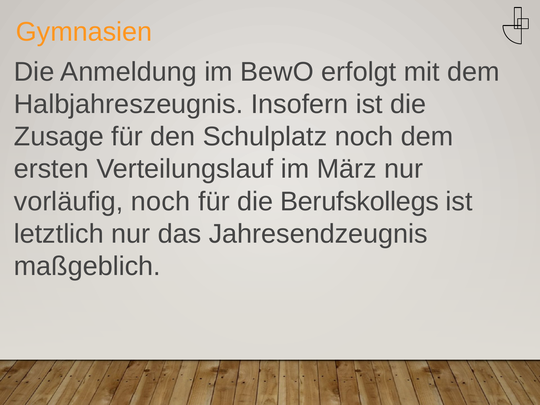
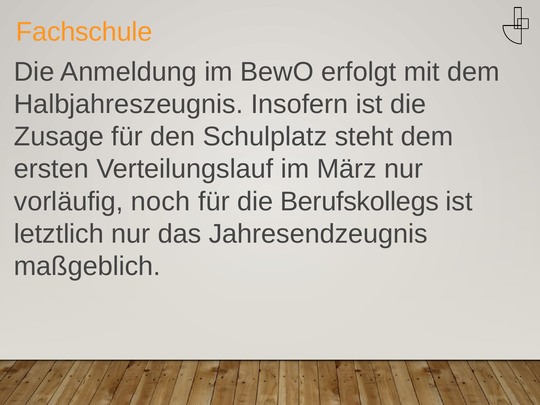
Gymnasien: Gymnasien -> Fachschule (84, 32)
Schulplatz noch: noch -> steht (364, 137)
